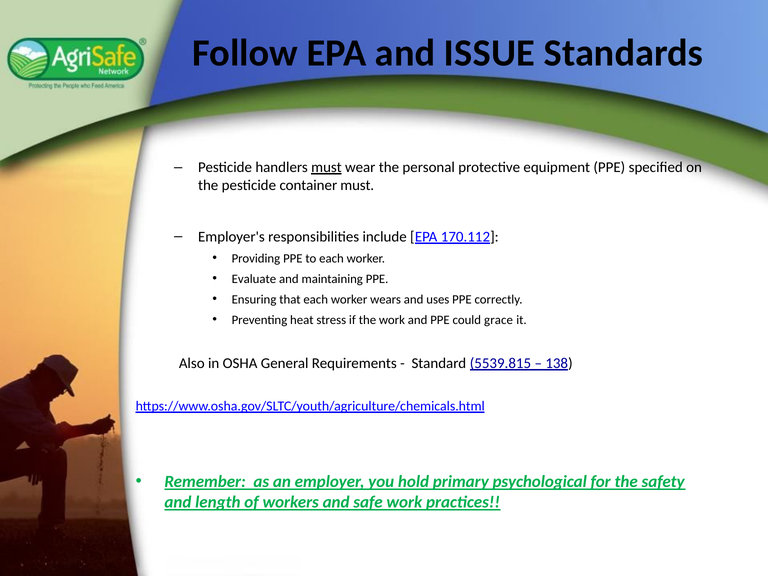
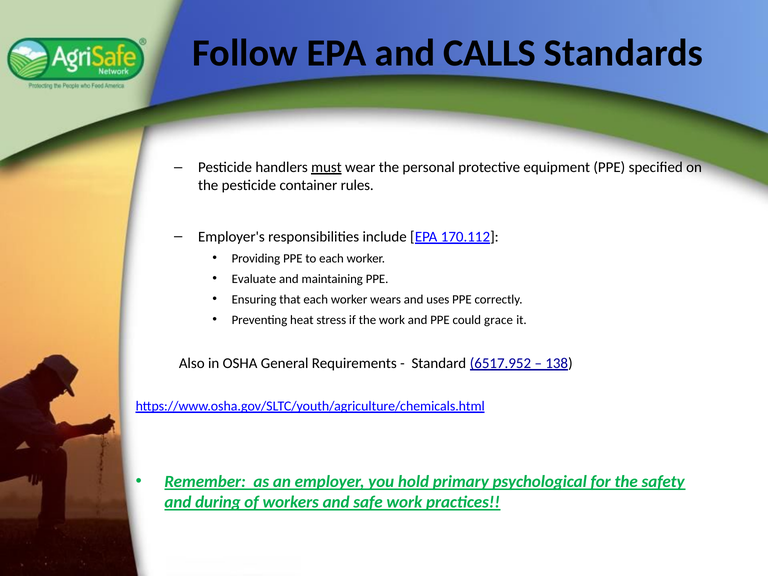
ISSUE: ISSUE -> CALLS (490, 53)
container must: must -> rules (357, 185)
5539.815: 5539.815 -> 6517.952 (500, 363)
length: length -> during (218, 502)
